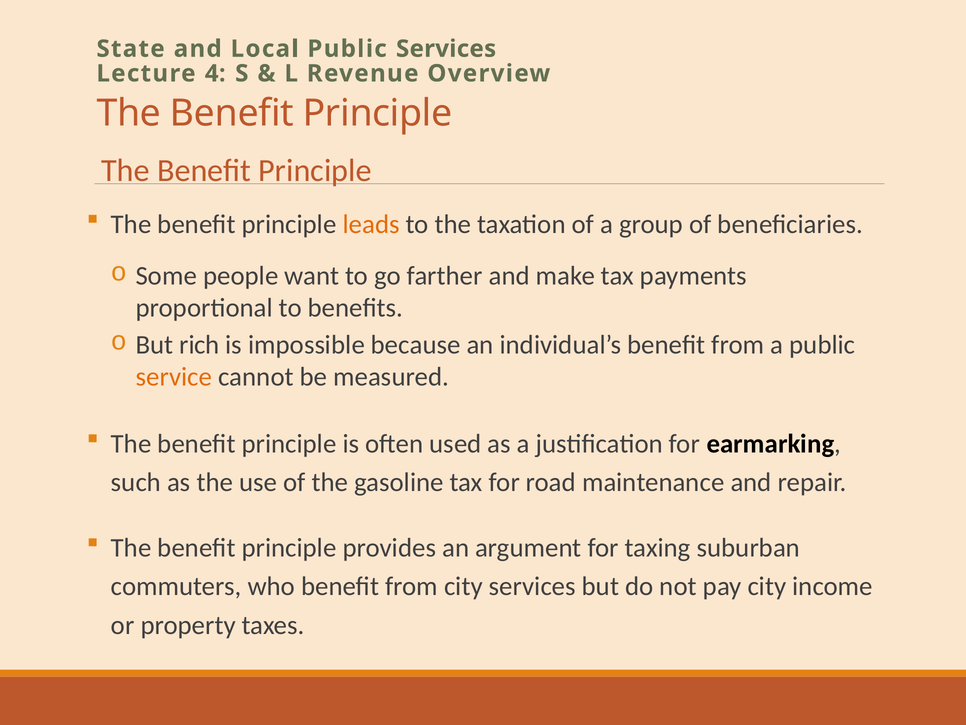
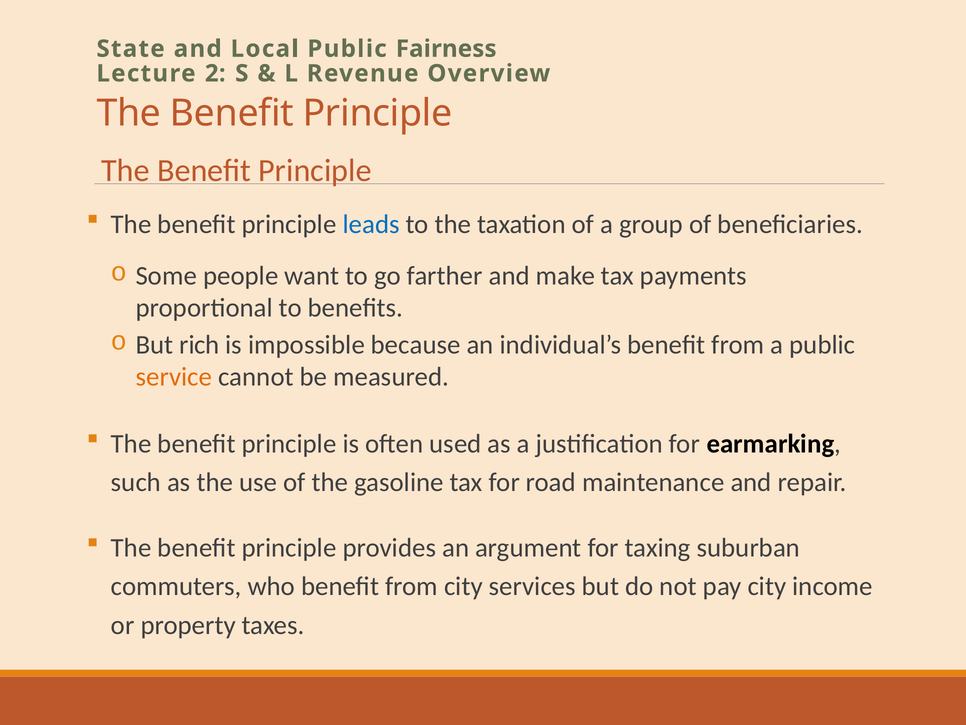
Public Services: Services -> Fairness (446, 49)
4: 4 -> 2 (215, 73)
leads colour: orange -> blue (371, 224)
